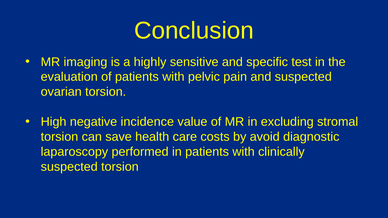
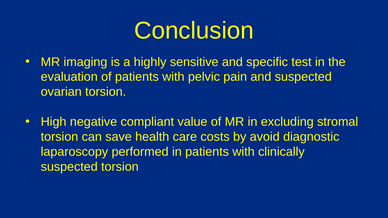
incidence: incidence -> compliant (147, 122)
